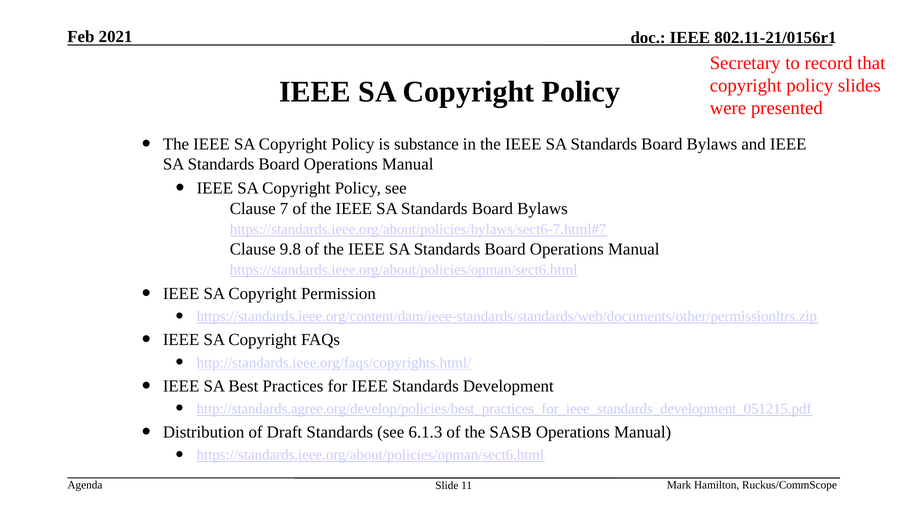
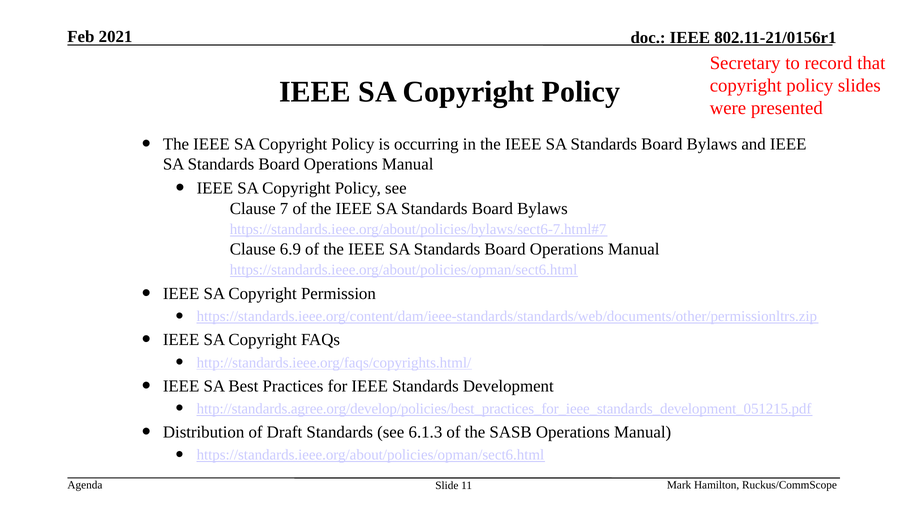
substance: substance -> occurring (426, 144)
9.8: 9.8 -> 6.9 (290, 249)
